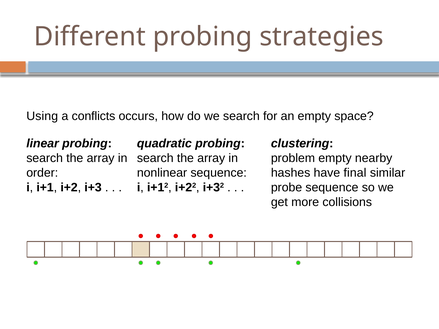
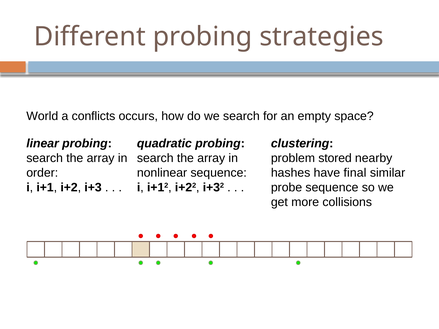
Using: Using -> World (42, 116)
problem empty: empty -> stored (335, 158)
